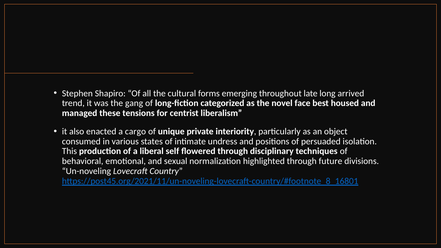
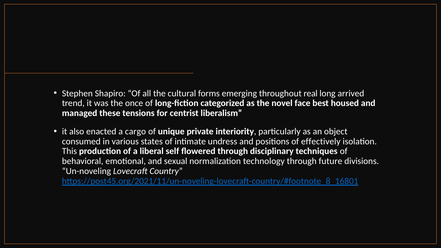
late: late -> real (311, 93)
gang: gang -> once (134, 103)
persuaded: persuaded -> effectively (321, 141)
highlighted: highlighted -> technology (264, 161)
